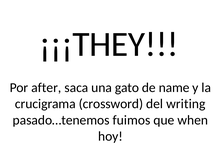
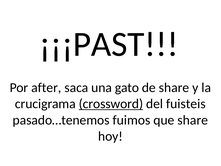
¡¡¡THEY: ¡¡¡THEY -> ¡¡¡PAST (109, 44)
de name: name -> share (174, 88)
crossword underline: none -> present (111, 104)
writing: writing -> fuisteis (186, 104)
que when: when -> share (193, 120)
